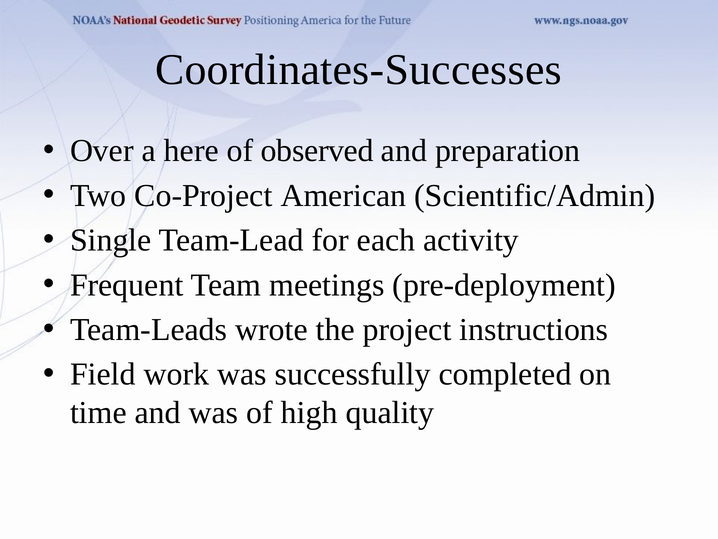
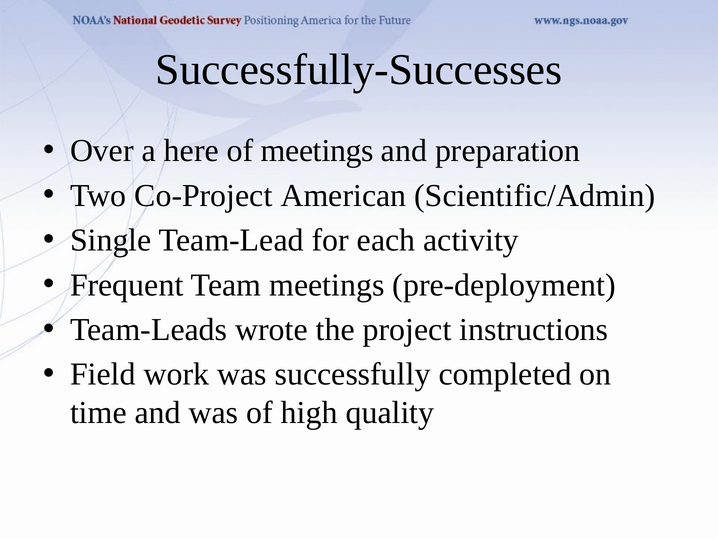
Coordinates-Successes: Coordinates-Successes -> Successfully-Successes (359, 70)
of observed: observed -> meetings (317, 151)
